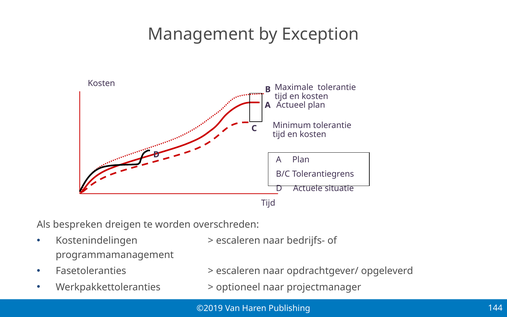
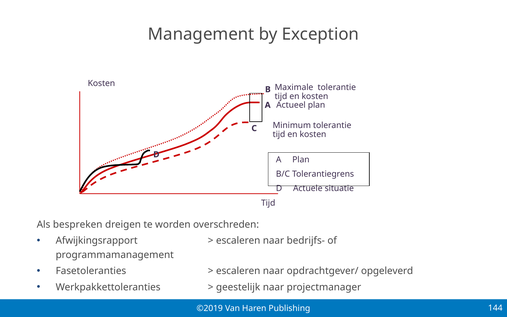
Kostenindelingen: Kostenindelingen -> Afwijkingsrapport (97, 241)
optioneel: optioneel -> geestelijk (238, 287)
